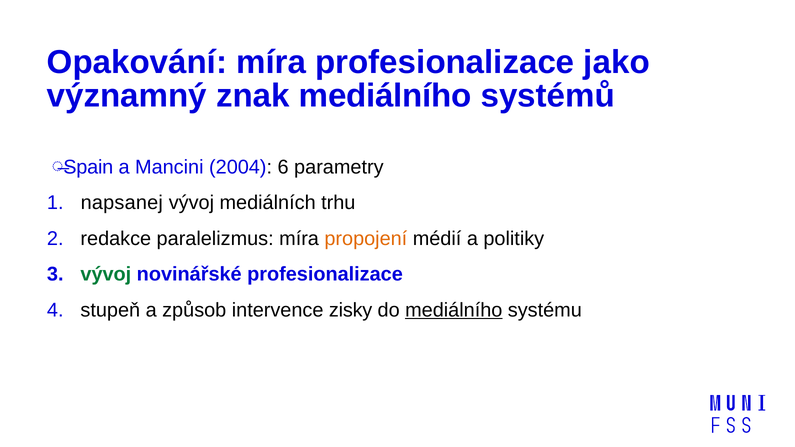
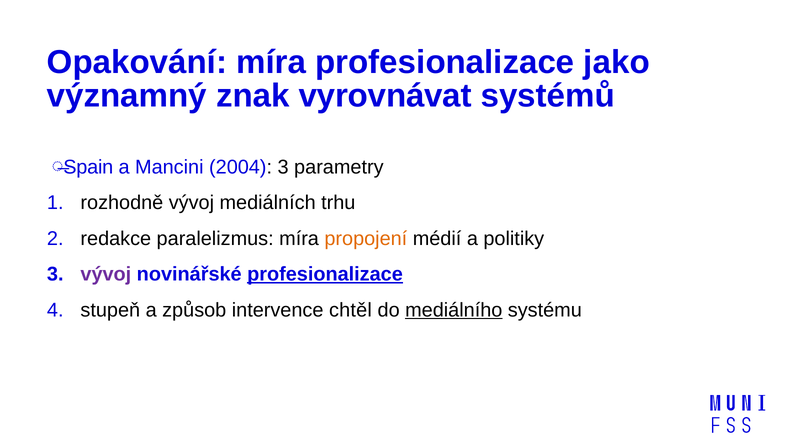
znak mediálního: mediálního -> vyrovnávat (385, 96)
2004 6: 6 -> 3 (283, 167)
napsanej: napsanej -> rozhodně (122, 203)
vývoj colour: green -> purple (106, 274)
profesionalizace underline: none -> present (325, 274)
zisky: zisky -> chtěl (350, 310)
